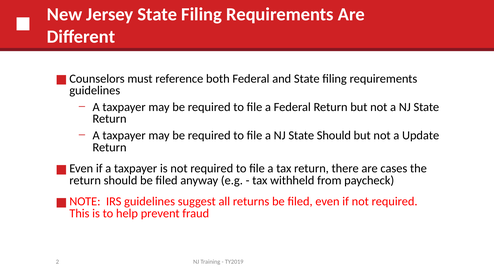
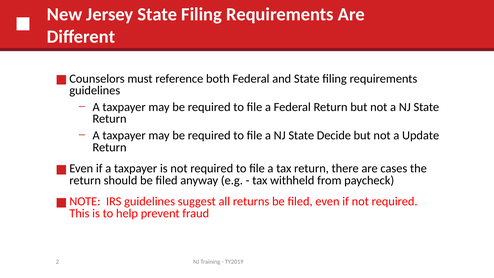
State Should: Should -> Decide (334, 135)
